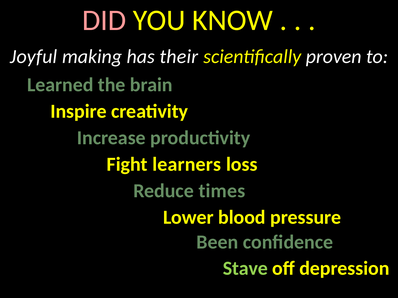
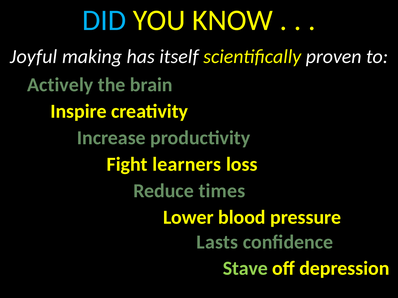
DID colour: pink -> light blue (104, 20)
their: their -> itself (179, 57)
Learned: Learned -> Actively (60, 85)
Been: Been -> Lasts (217, 243)
